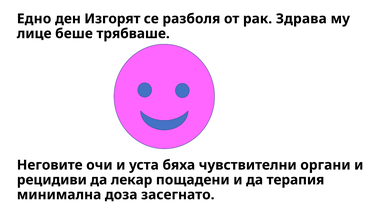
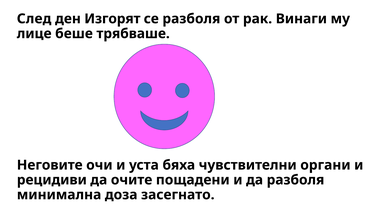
Едно: Едно -> След (34, 19)
Здрава: Здрава -> Винаги (301, 19)
лекар: лекар -> очите (132, 180)
да терапия: терапия -> разболя (295, 180)
